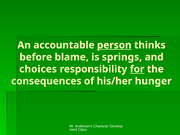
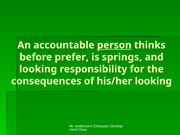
blame: blame -> prefer (72, 57)
choices: choices -> looking (38, 69)
for underline: present -> none (137, 69)
his/her hunger: hunger -> looking (153, 81)
